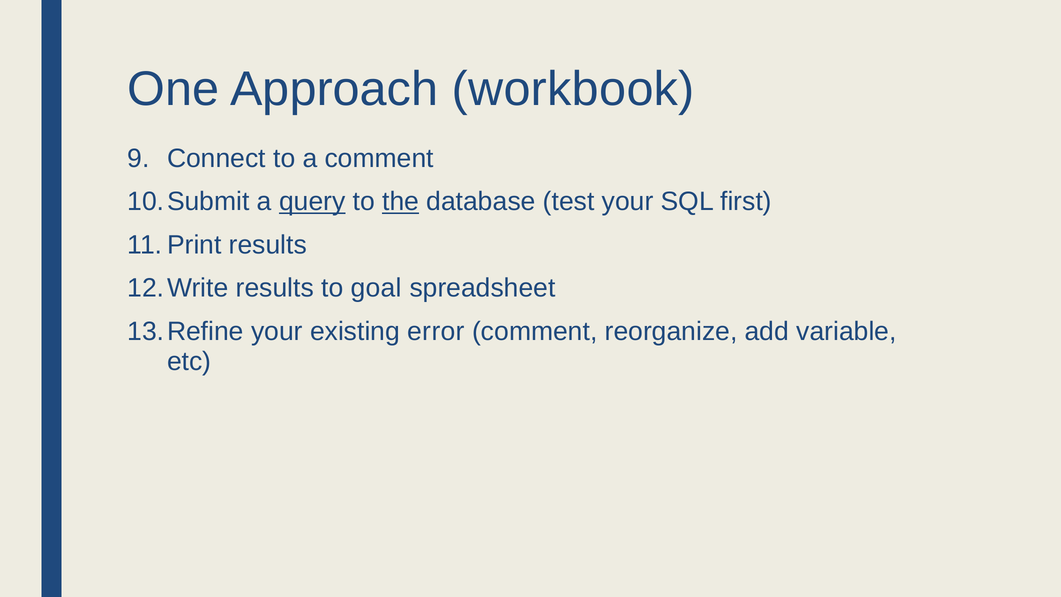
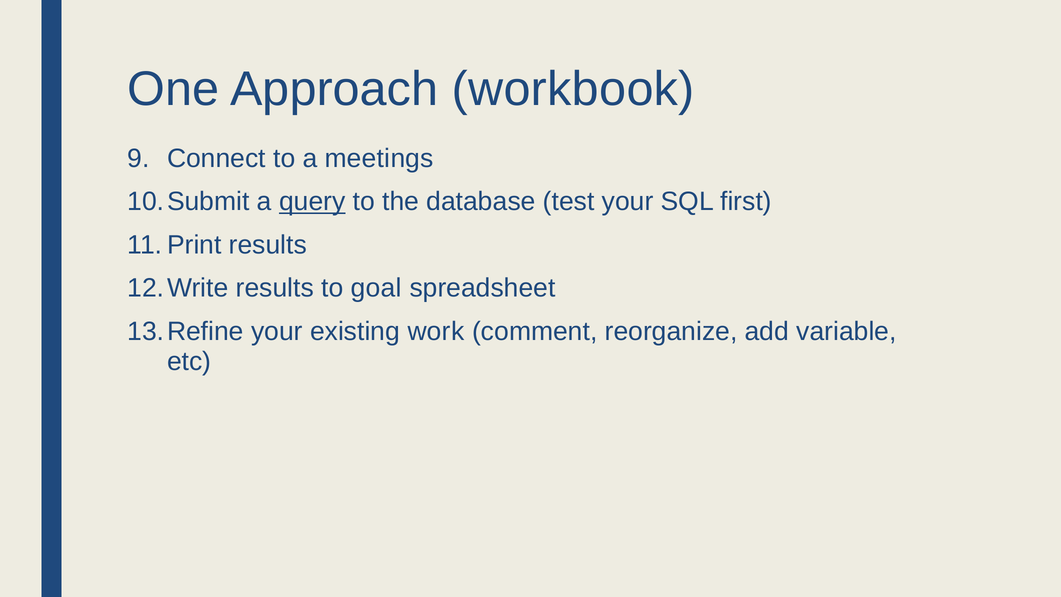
a comment: comment -> meetings (379, 158)
the underline: present -> none (401, 202)
error: error -> work (436, 331)
